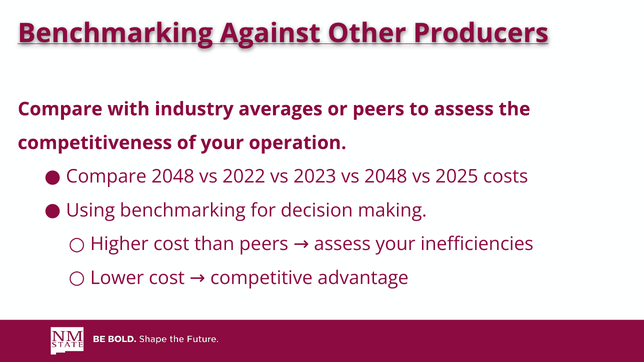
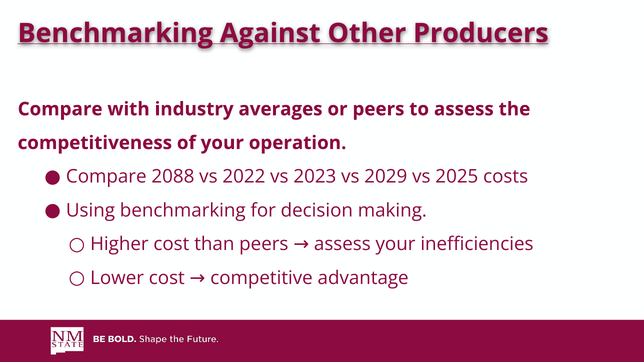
Compare 2048: 2048 -> 2088 (173, 177)
vs 2048: 2048 -> 2029 (386, 177)
